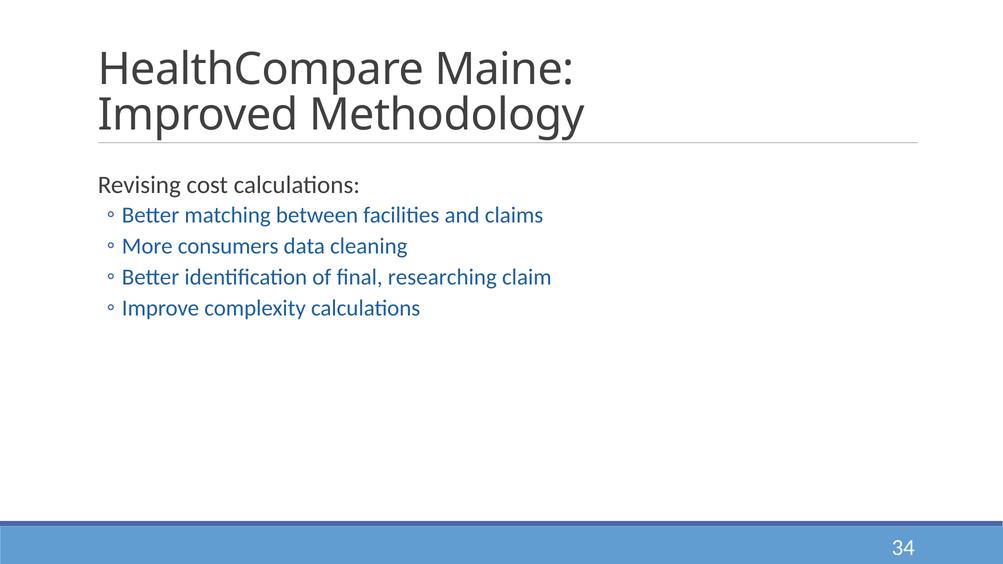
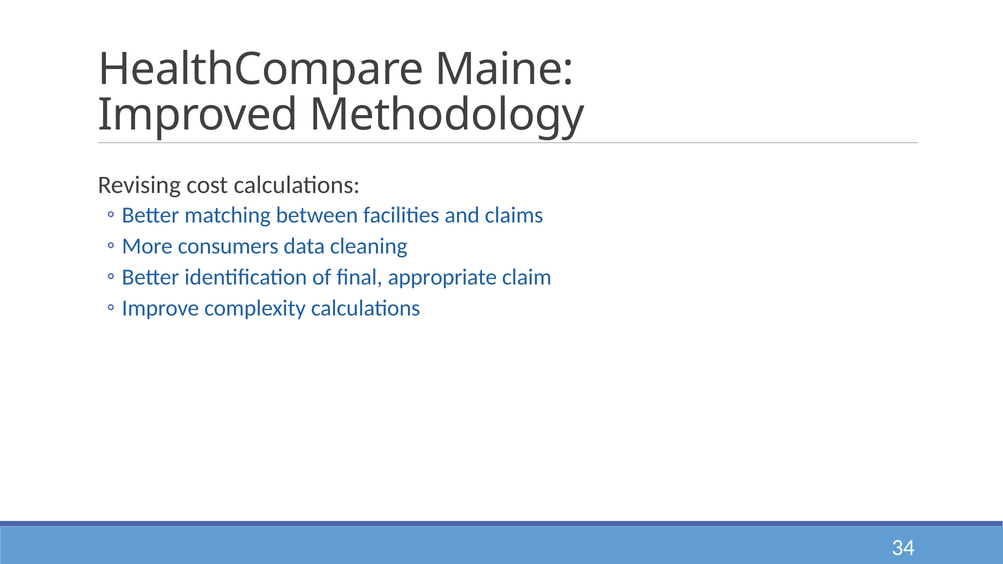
researching: researching -> appropriate (442, 277)
